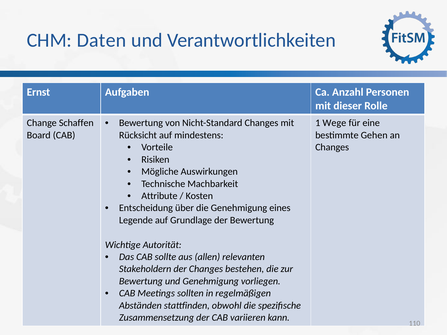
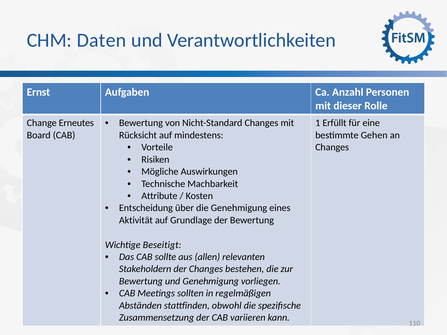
Schaffen: Schaffen -> Erneutes (76, 123)
Wege: Wege -> Erfüllt (334, 123)
Legende: Legende -> Aktivität (136, 220)
Autorität: Autorität -> Beseitigt (162, 245)
